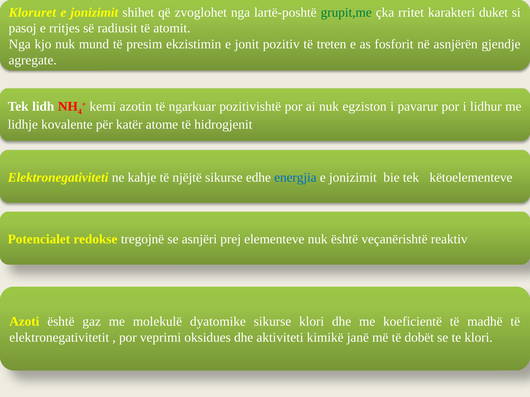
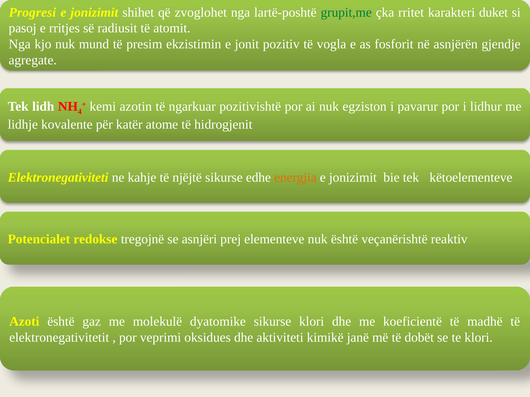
Kloruret: Kloruret -> Progresi (32, 12)
treten: treten -> vogla (332, 44)
energjia colour: blue -> orange (295, 178)
